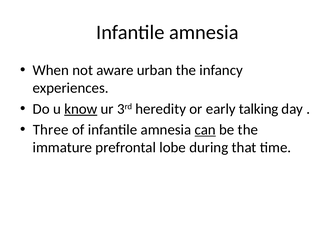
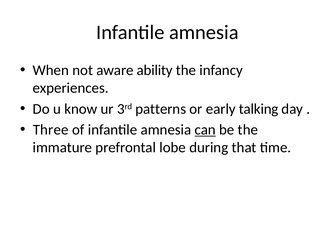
urban: urban -> ability (155, 70)
know underline: present -> none (81, 109)
heredity: heredity -> patterns (161, 109)
